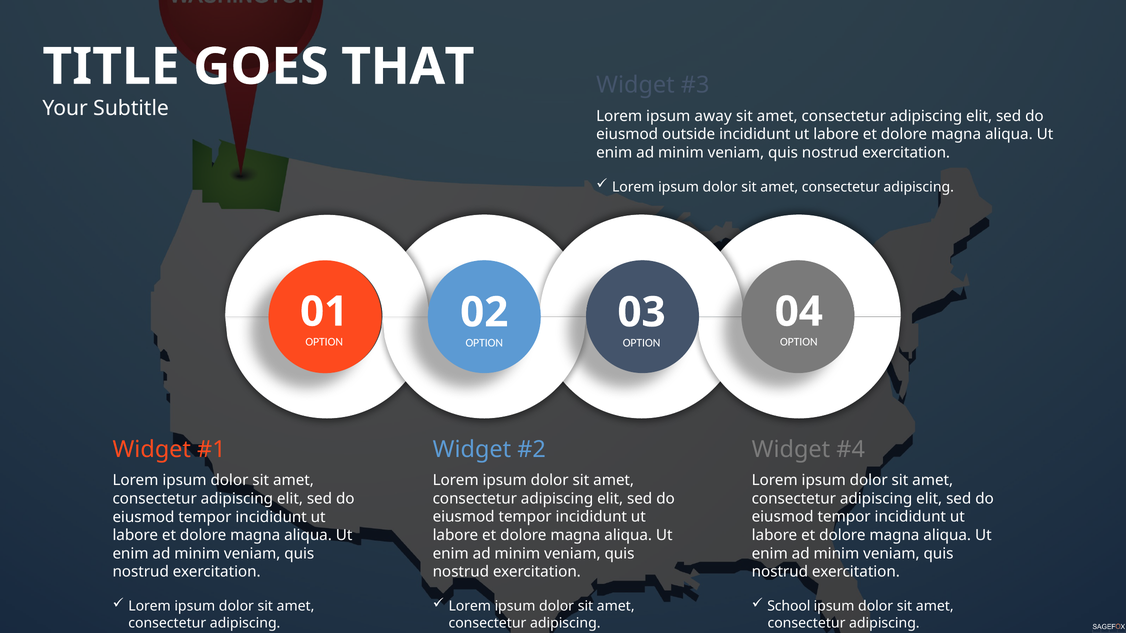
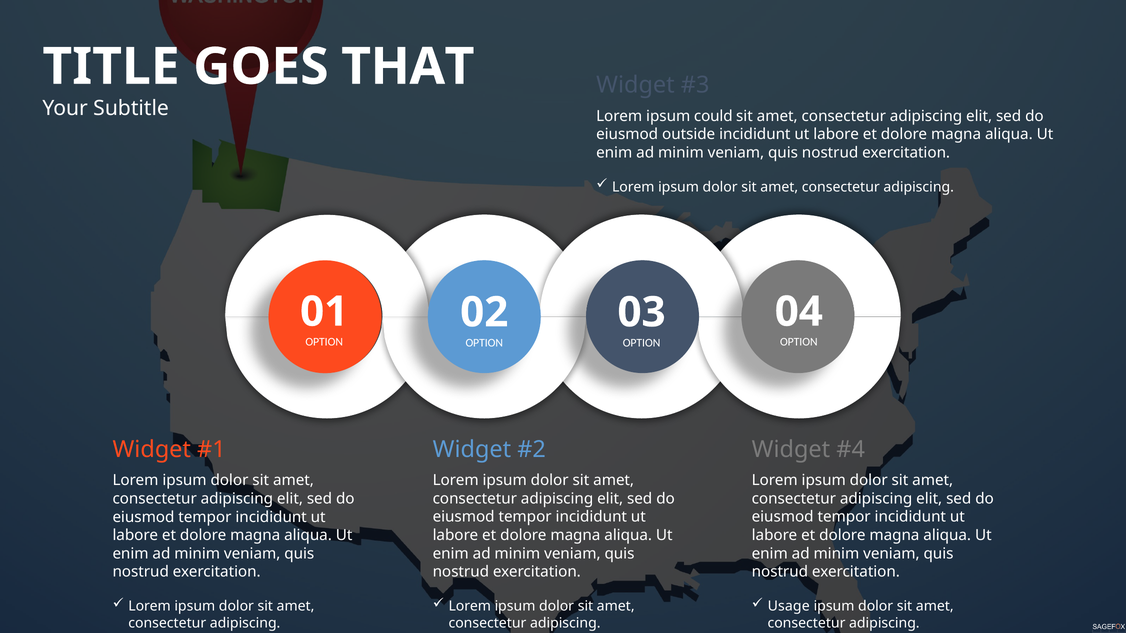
away: away -> could (713, 116)
School: School -> Usage (789, 607)
